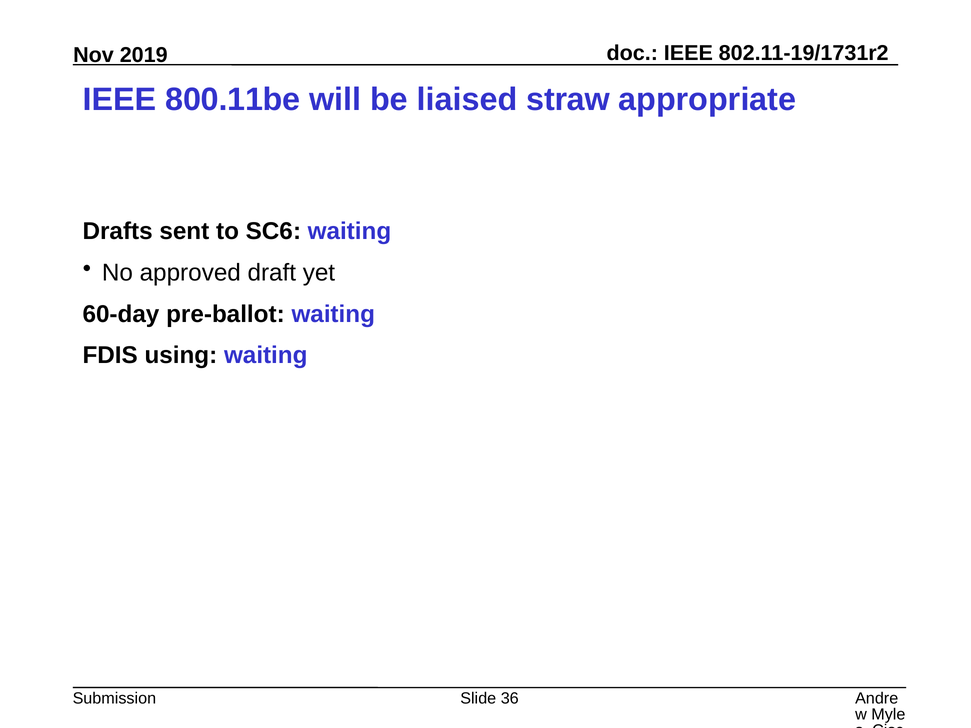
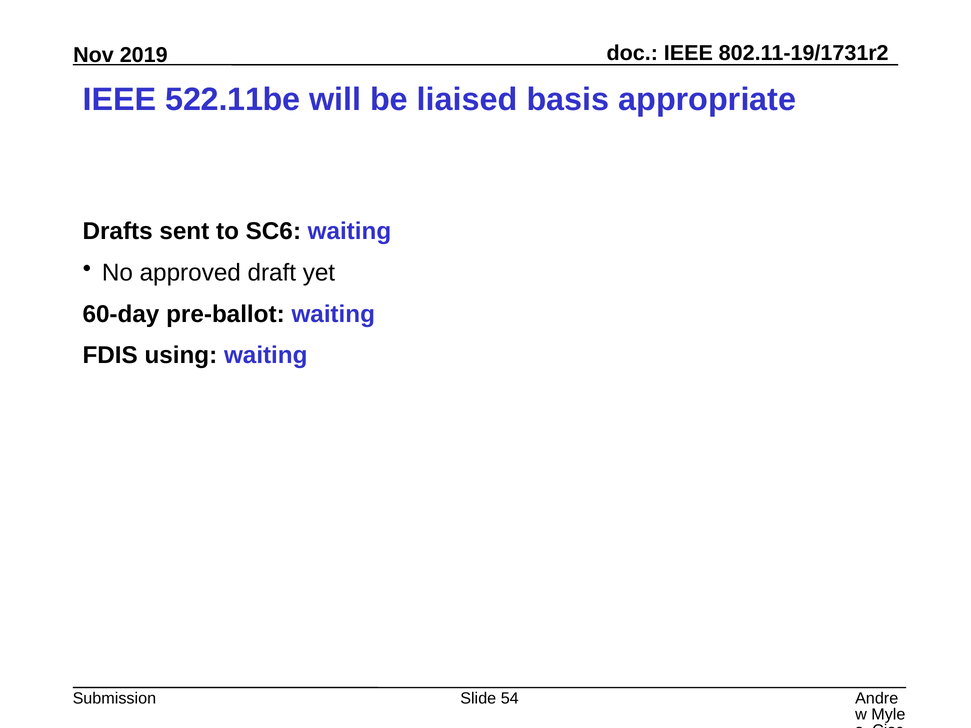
800.11be: 800.11be -> 522.11be (233, 99)
straw: straw -> basis (568, 99)
36: 36 -> 54 (510, 698)
